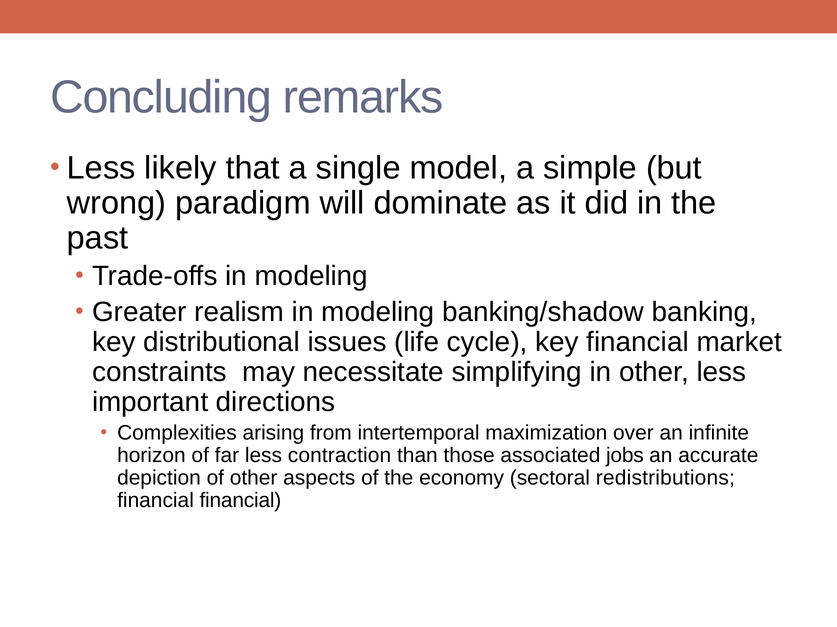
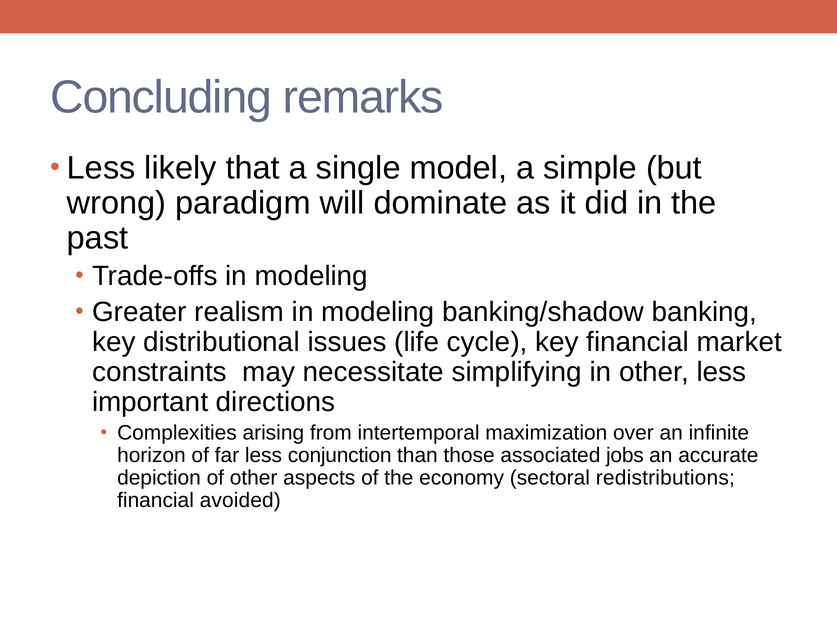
contraction: contraction -> conjunction (340, 456)
financial financial: financial -> avoided (240, 501)
